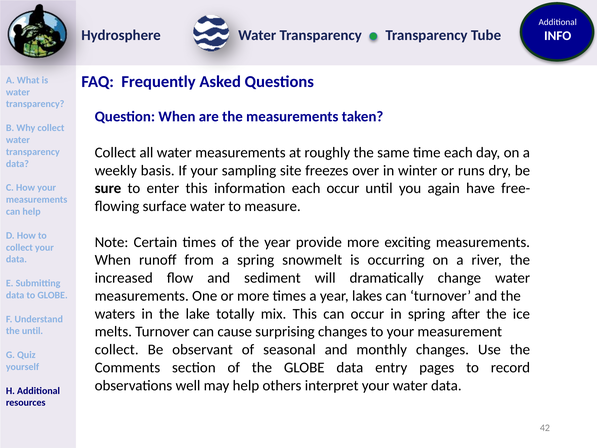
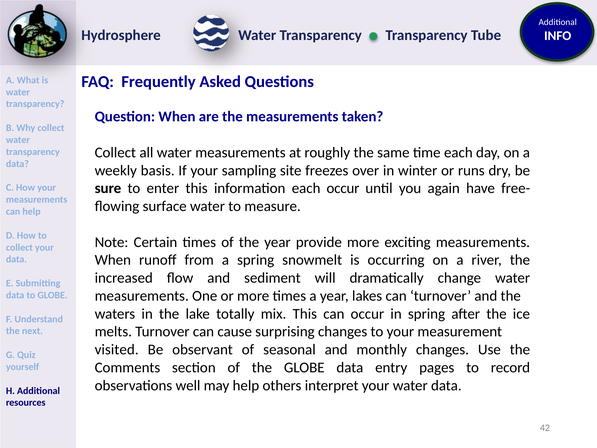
the until: until -> next (32, 331)
collect: collect -> visited (117, 349)
